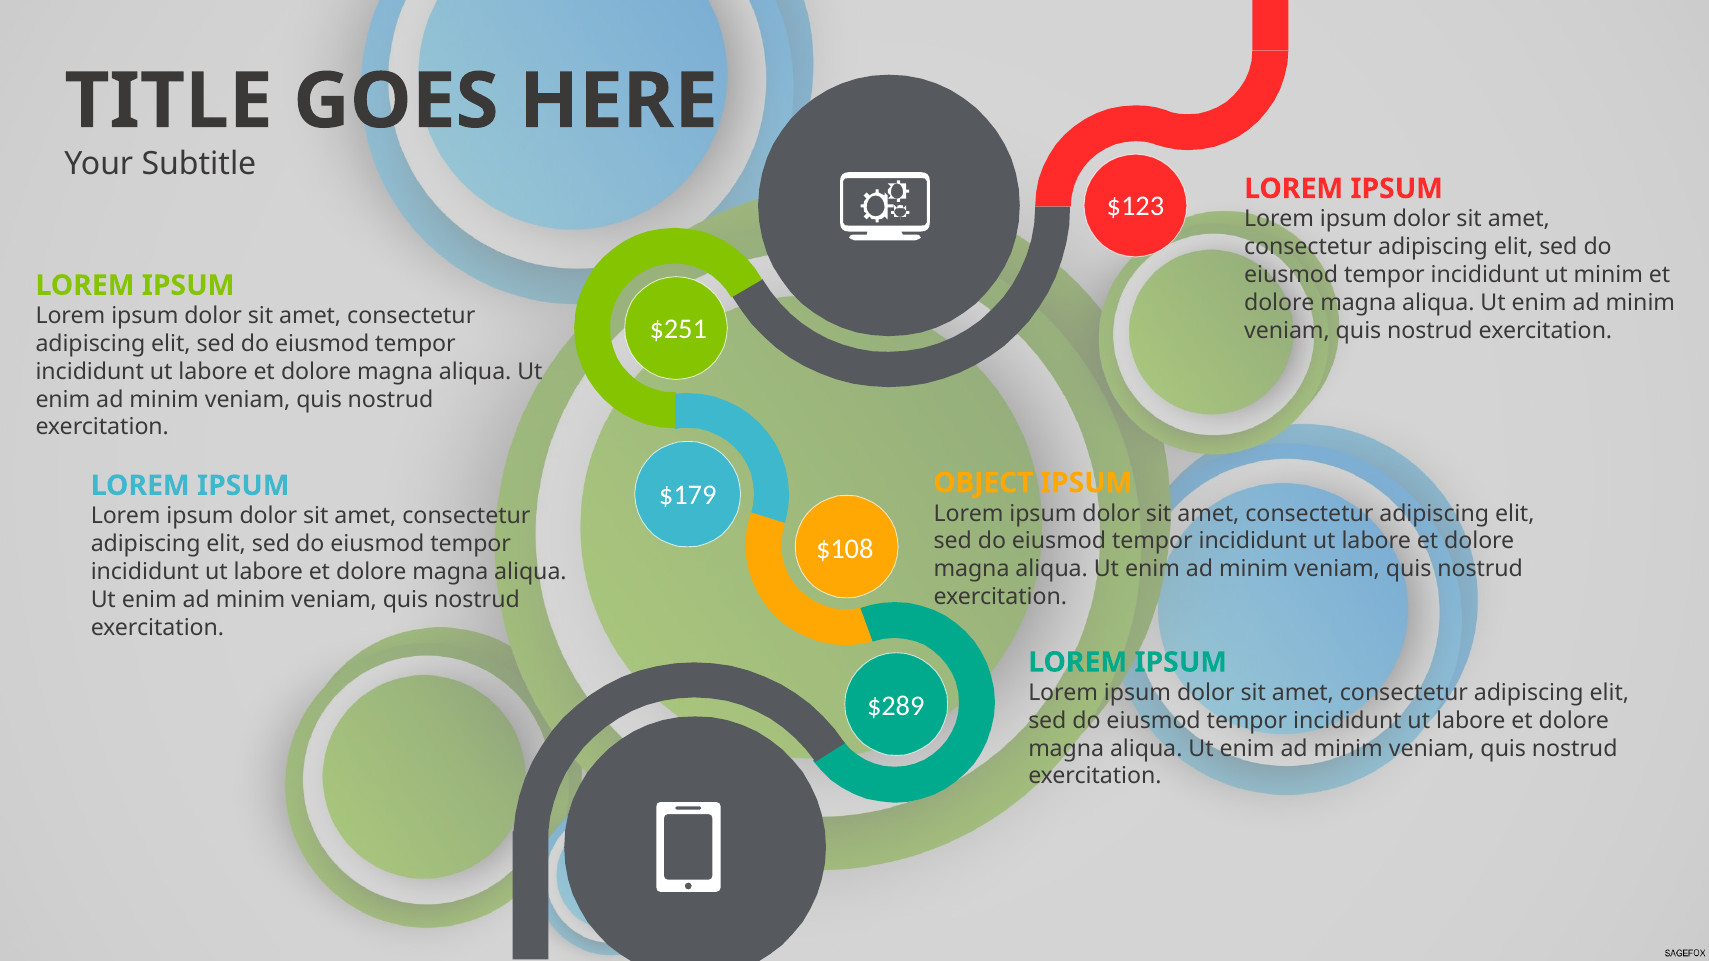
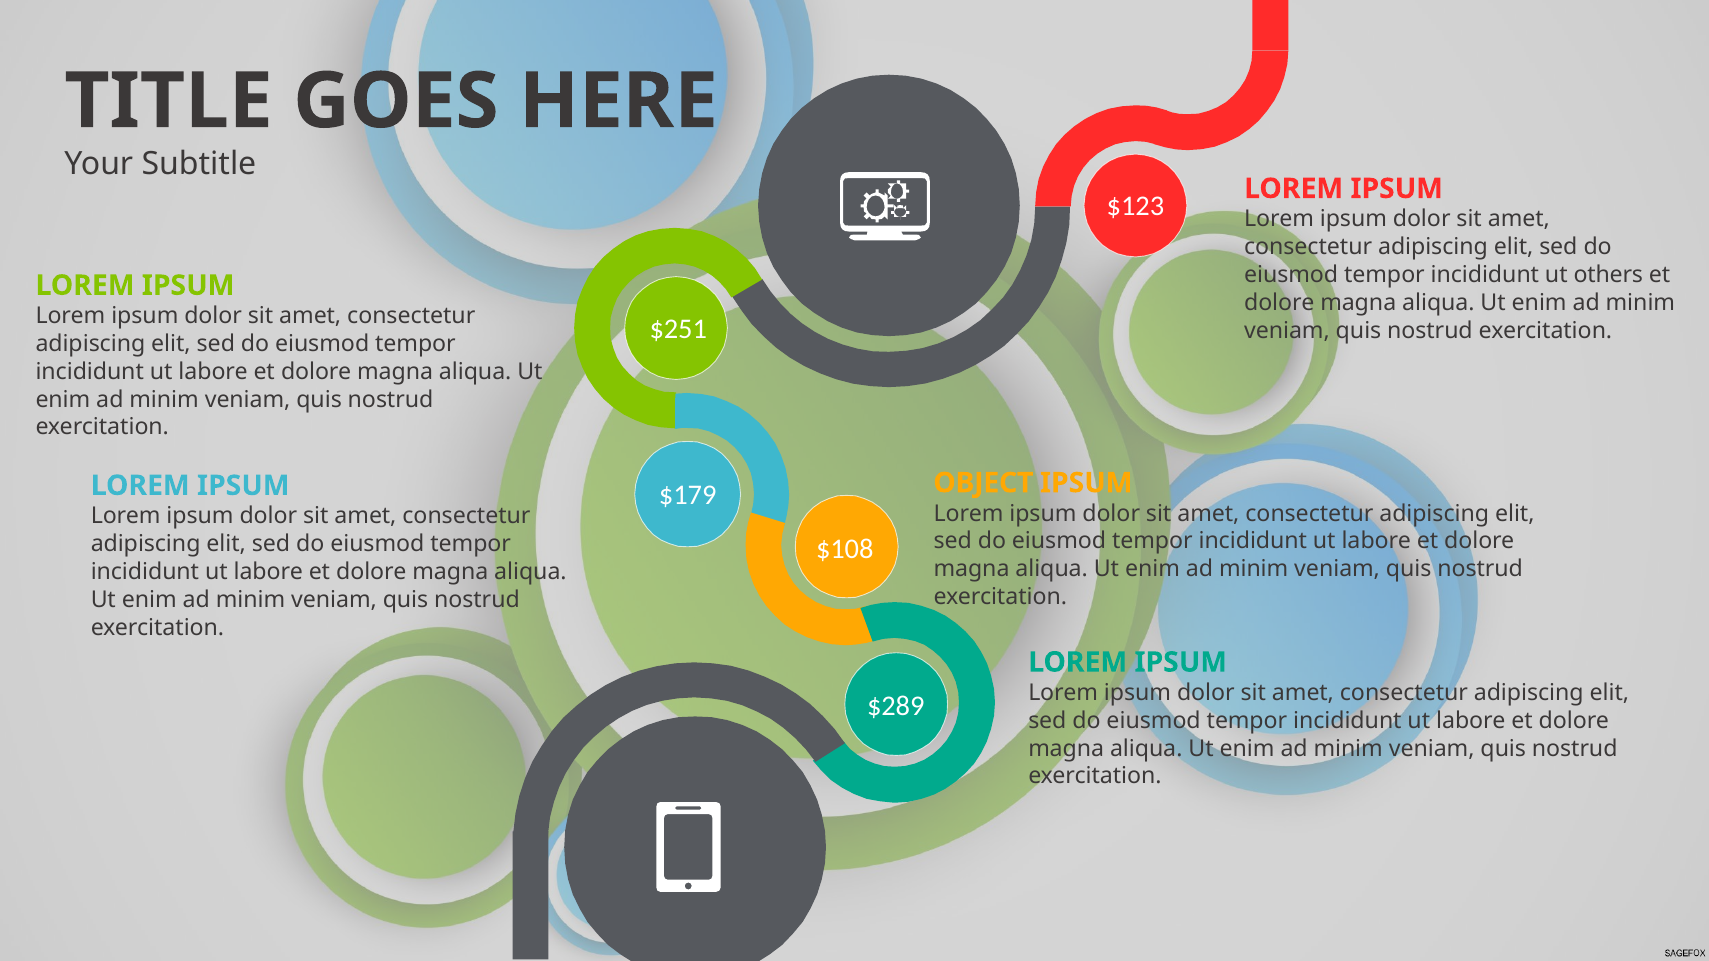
ut minim: minim -> others (1608, 275)
